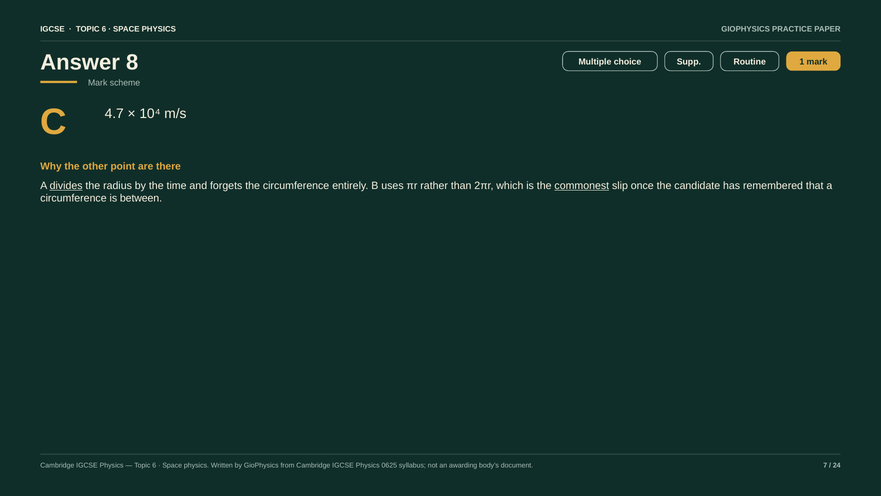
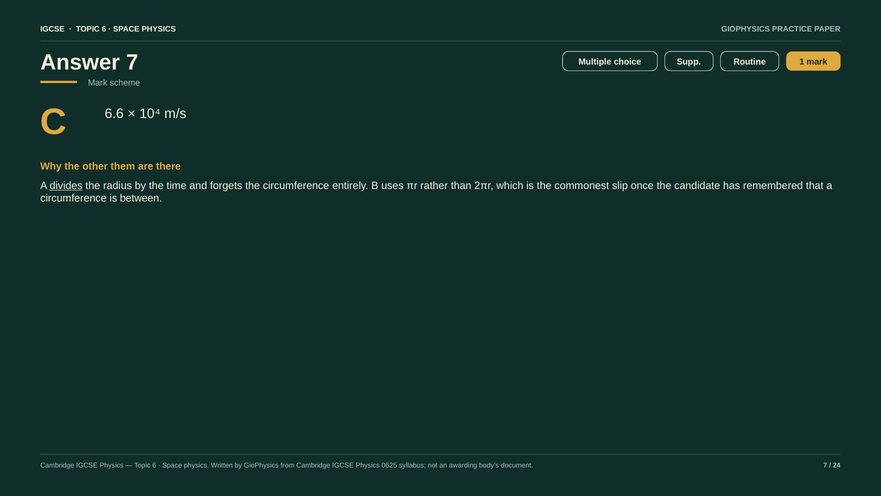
Answer 8: 8 -> 7 (132, 62)
4.7: 4.7 -> 6.6 (114, 114)
point: point -> them (123, 166)
commonest underline: present -> none (582, 185)
